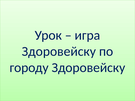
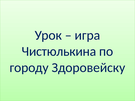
Здоровейску: Здоровейску -> Чистюлькина (59, 52)
